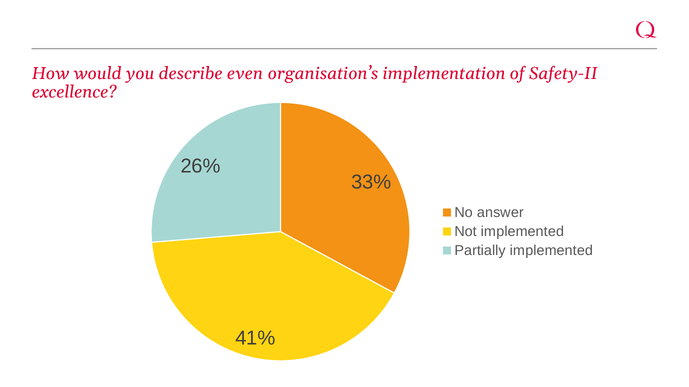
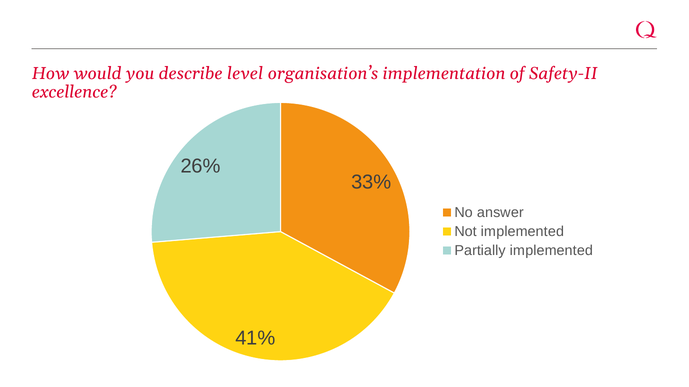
even: even -> level (245, 74)
